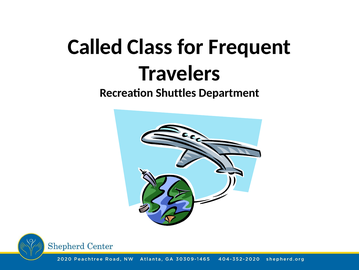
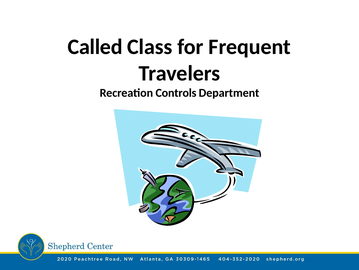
Shuttles: Shuttles -> Controls (176, 93)
